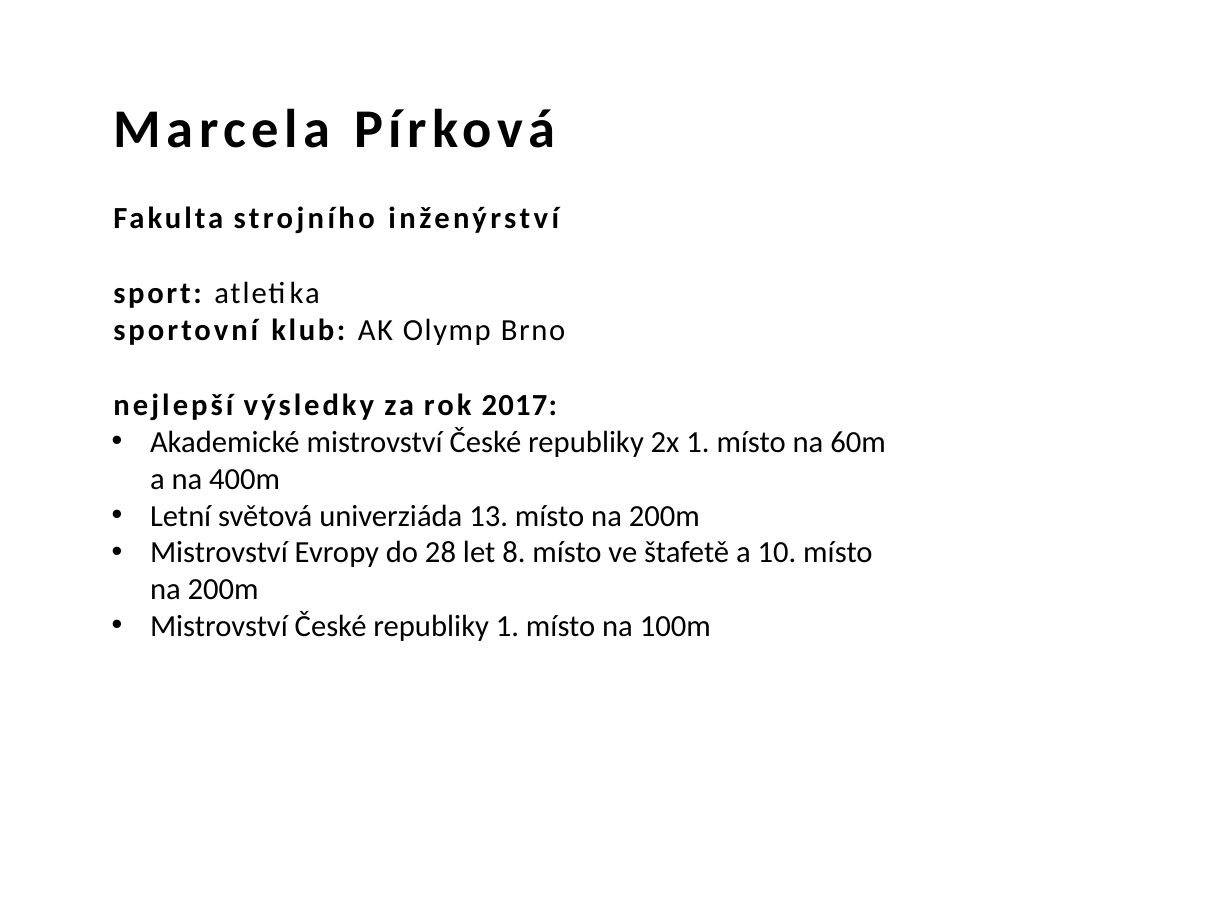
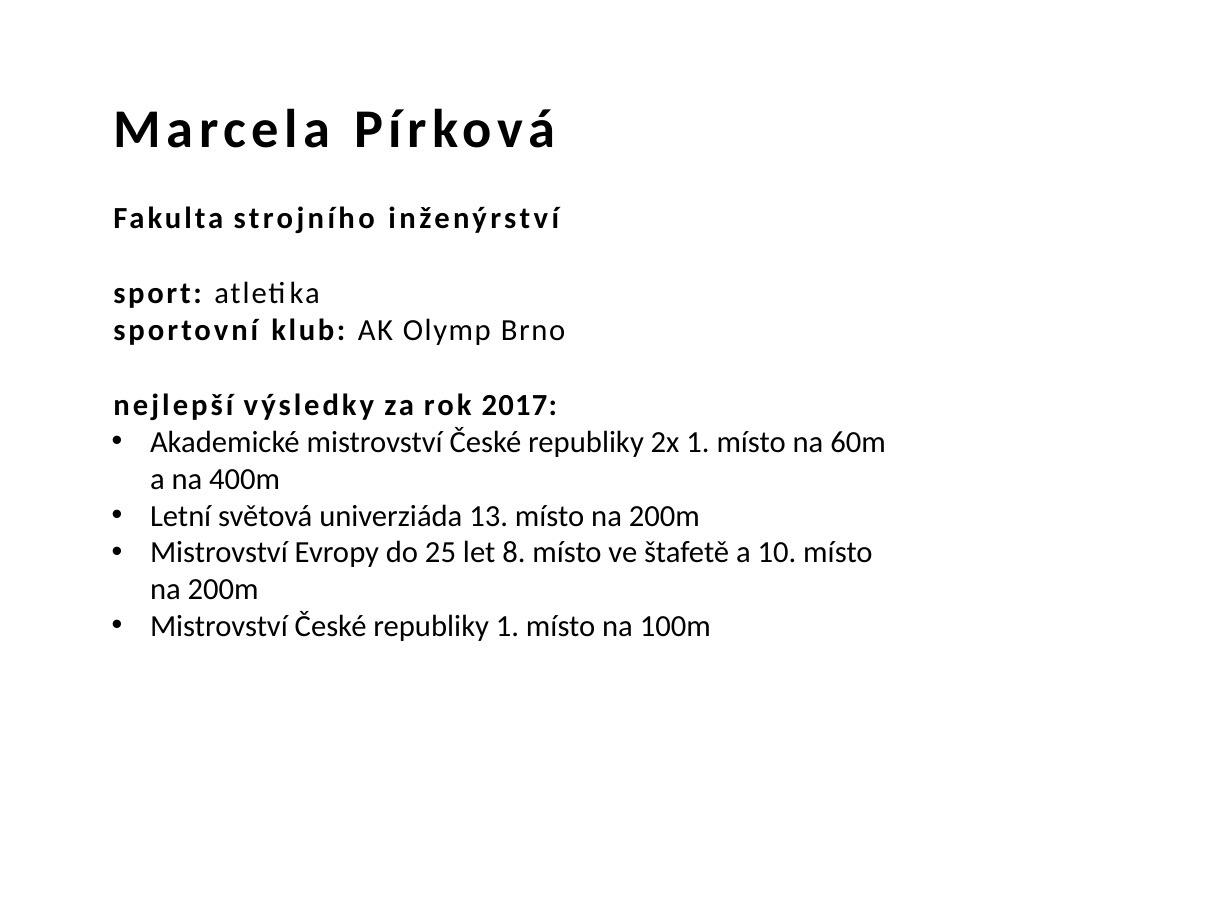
28: 28 -> 25 (441, 552)
